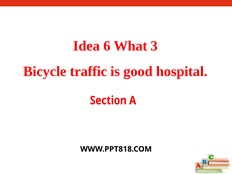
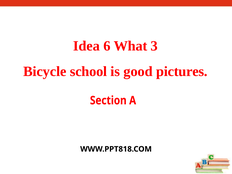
traffic: traffic -> school (89, 71)
hospital: hospital -> pictures (182, 71)
